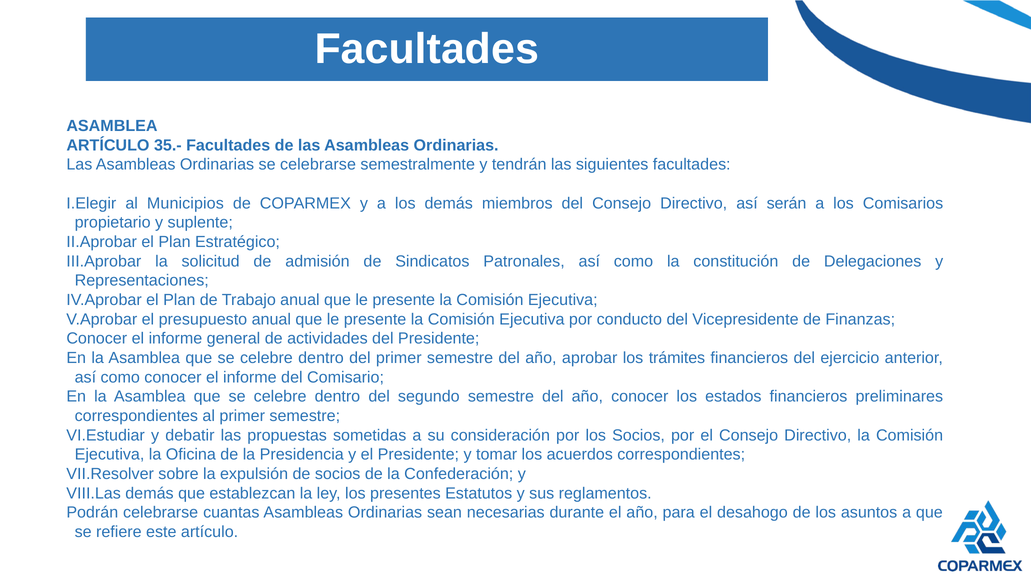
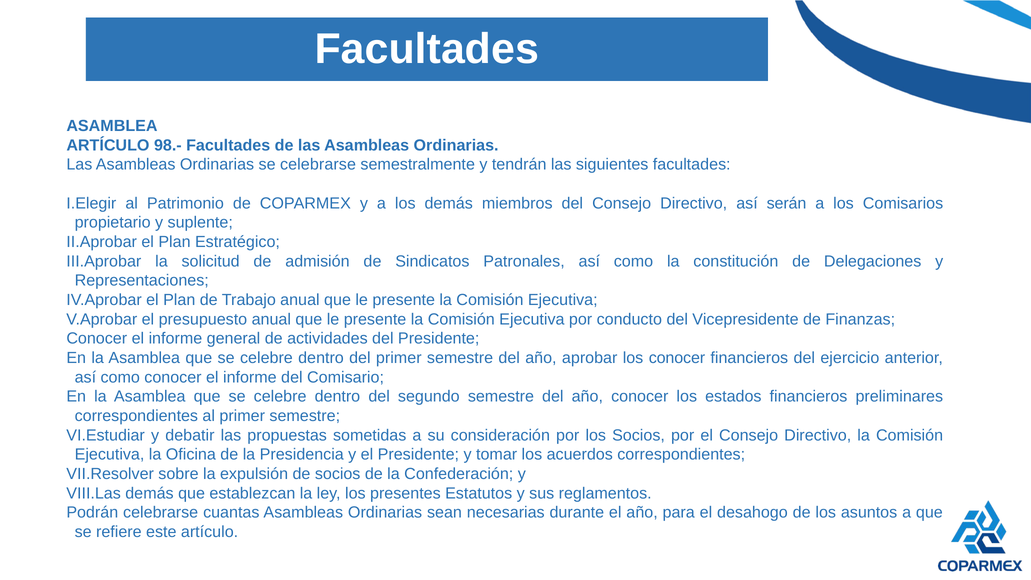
35.-: 35.- -> 98.- (168, 145)
Municipios: Municipios -> Patrimonio (185, 203)
los trámites: trámites -> conocer (677, 358)
